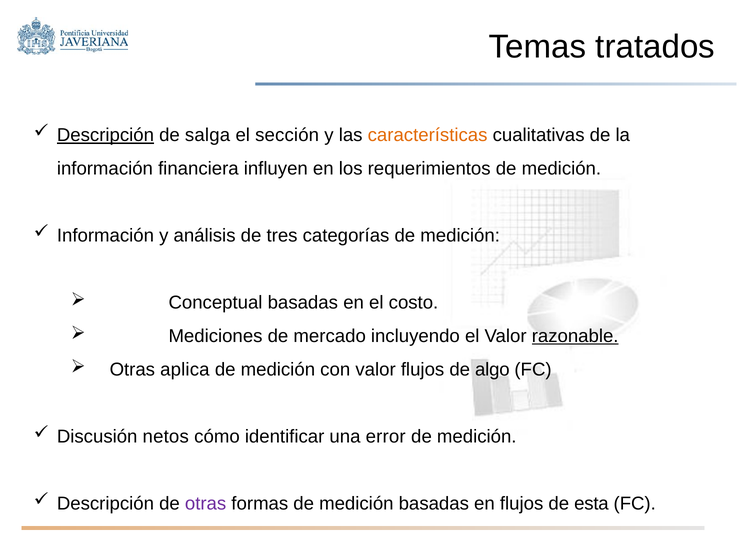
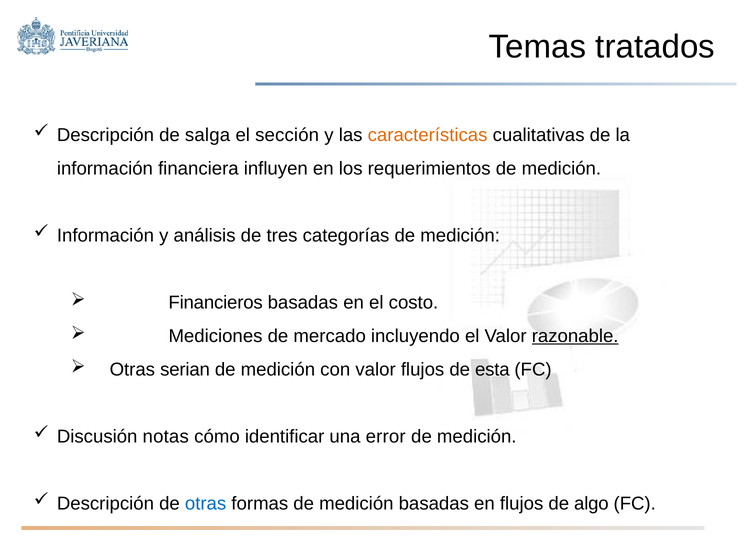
Descripción underline: present -> none (105, 135)
Conceptual: Conceptual -> Financieros (216, 303)
aplica: aplica -> serian (185, 370)
algo: algo -> esta (492, 370)
netos: netos -> notas (166, 437)
otras colour: purple -> blue (206, 504)
esta: esta -> algo (591, 504)
